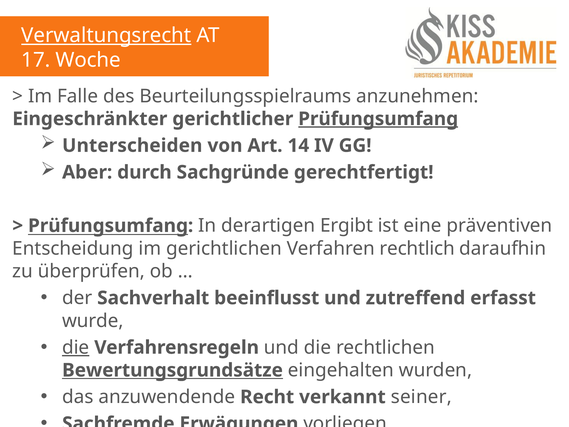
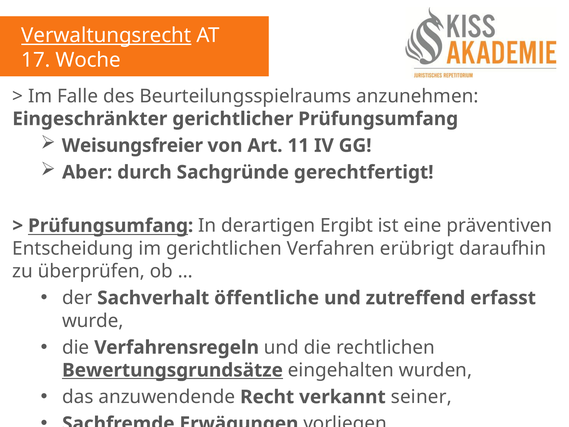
Prüfungsumfang underline: present -> none (378, 119)
Unterscheiden: Unterscheiden -> Weisungsfreier (132, 145)
14: 14 -> 11 (298, 145)
rechtlich: rechtlich -> erübrigt (417, 248)
beeinflusst: beeinflusst -> öffentliche (267, 298)
die underline: present -> none (76, 347)
